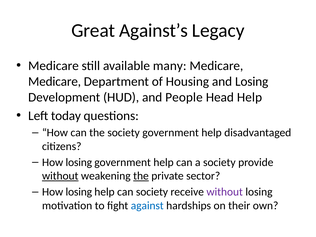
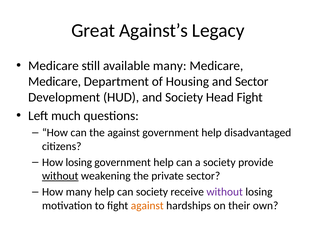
and Losing: Losing -> Sector (252, 81)
and People: People -> Society (184, 97)
Head Help: Help -> Fight (250, 97)
today: today -> much (66, 116)
the society: society -> against (124, 133)
the underline: present -> none (141, 176)
losing: losing -> many (79, 192)
against colour: blue -> orange (147, 206)
